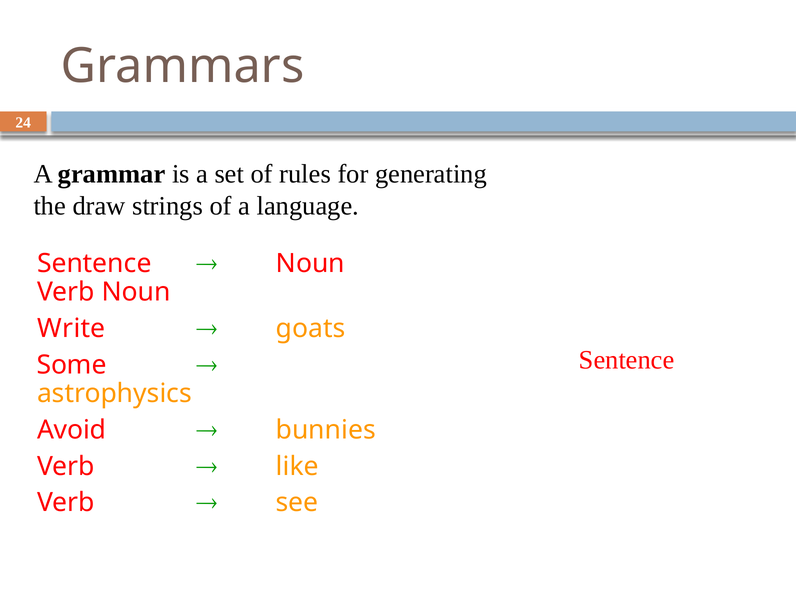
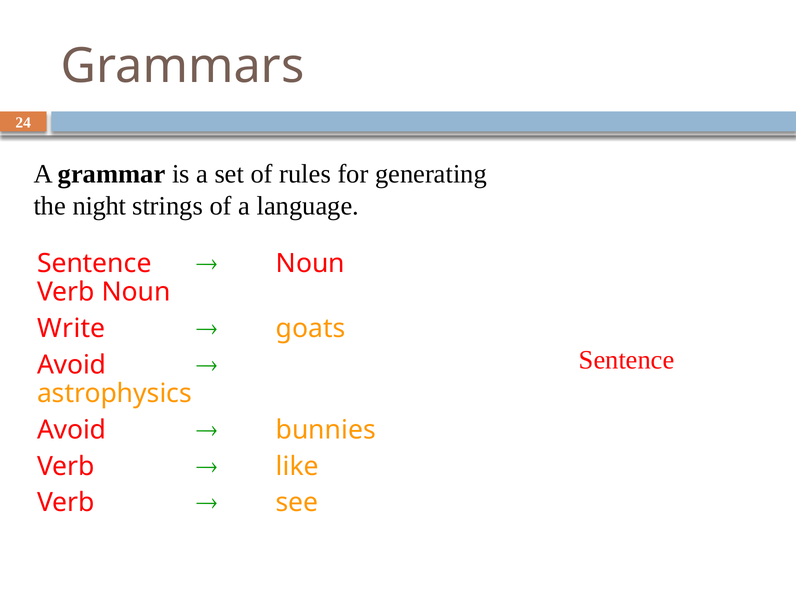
draw: draw -> night (99, 206)
Some: Some -> Avoid (72, 365)
